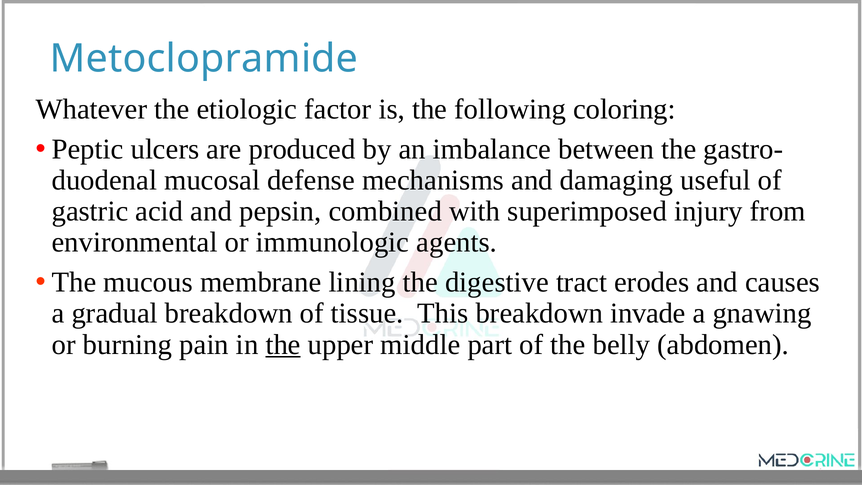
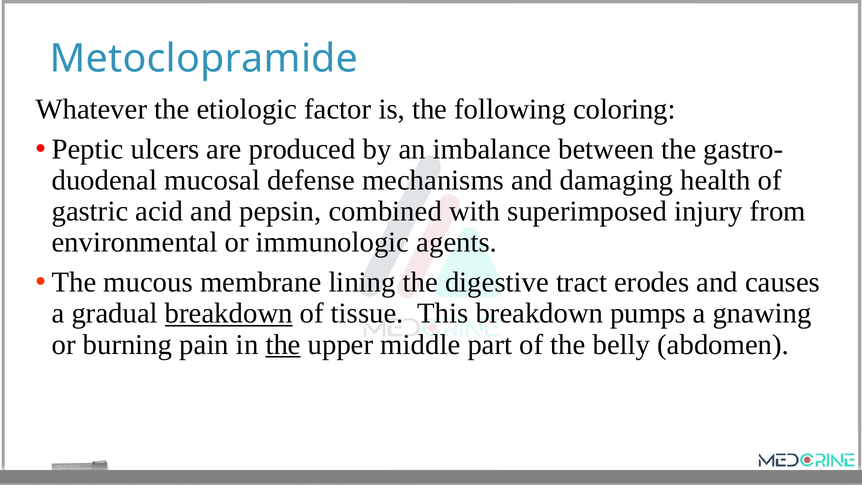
useful: useful -> health (716, 180)
breakdown underline: none -> present (229, 313)
invade: invade -> pumps (648, 313)
